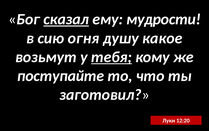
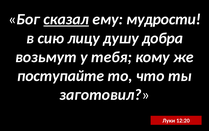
огня: огня -> лицу (84, 38)
какое: какое -> добра (163, 38)
тебя underline: present -> none (112, 57)
